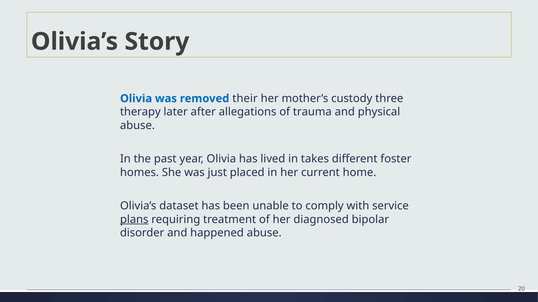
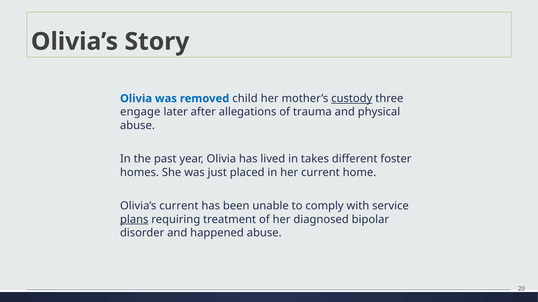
their: their -> child (245, 99)
custody underline: none -> present (352, 99)
therapy: therapy -> engage (140, 112)
Olivia’s dataset: dataset -> current (179, 206)
